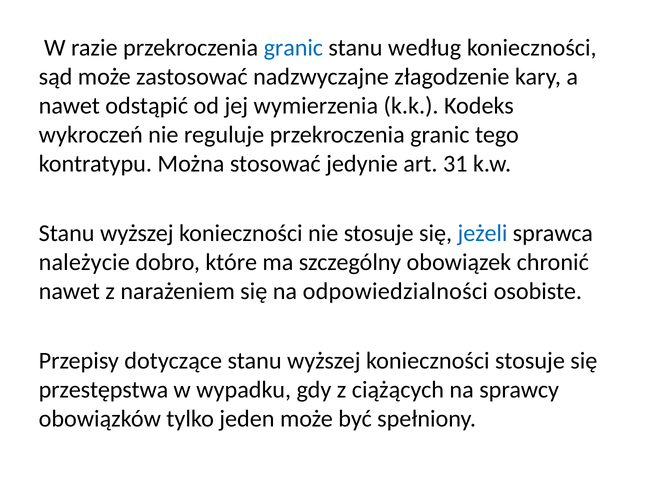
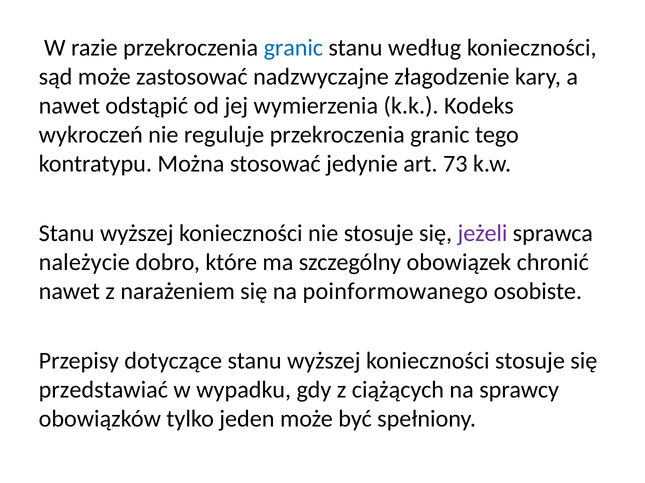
31: 31 -> 73 (455, 164)
jeżeli colour: blue -> purple (483, 234)
odpowiedzialności: odpowiedzialności -> poinformowanego (395, 292)
przestępstwa: przestępstwa -> przedstawiać (103, 390)
